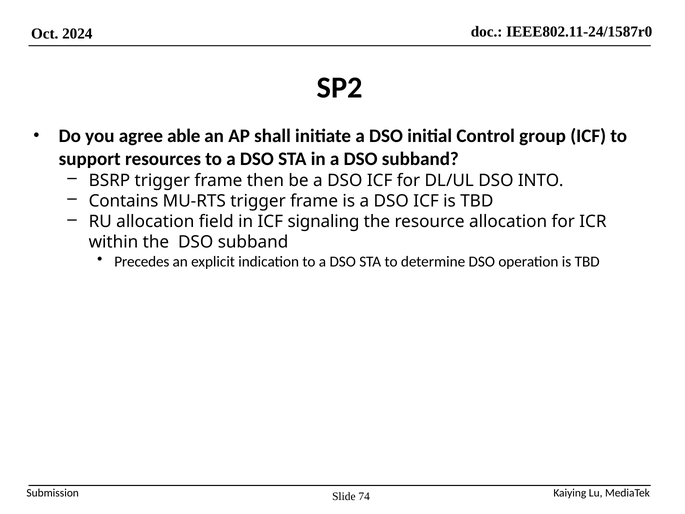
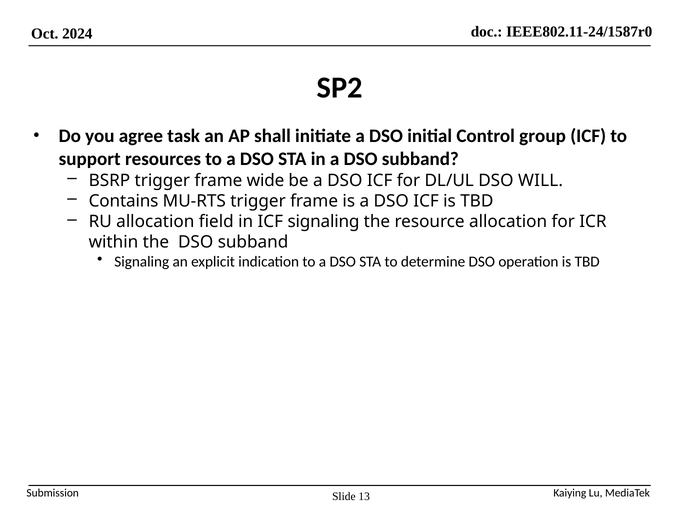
able: able -> task (184, 136)
then: then -> wide (266, 180)
INTO: INTO -> WILL (541, 180)
Precedes: Precedes -> Signaling (142, 261)
74: 74 -> 13 (364, 496)
